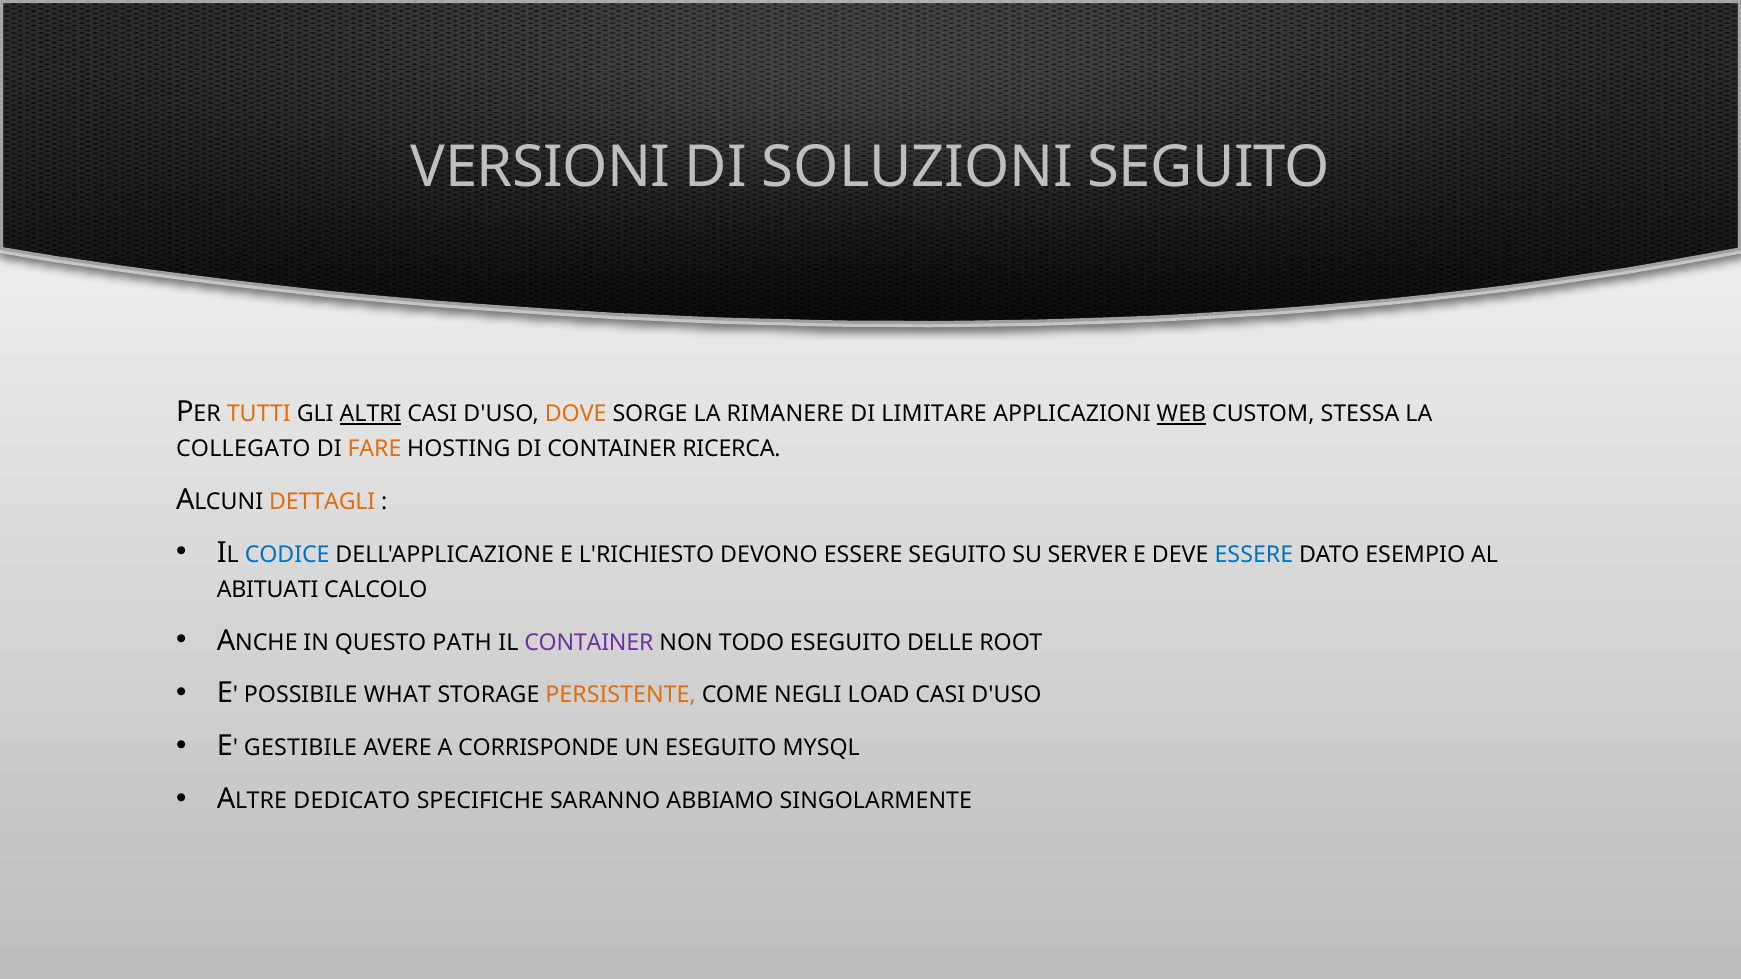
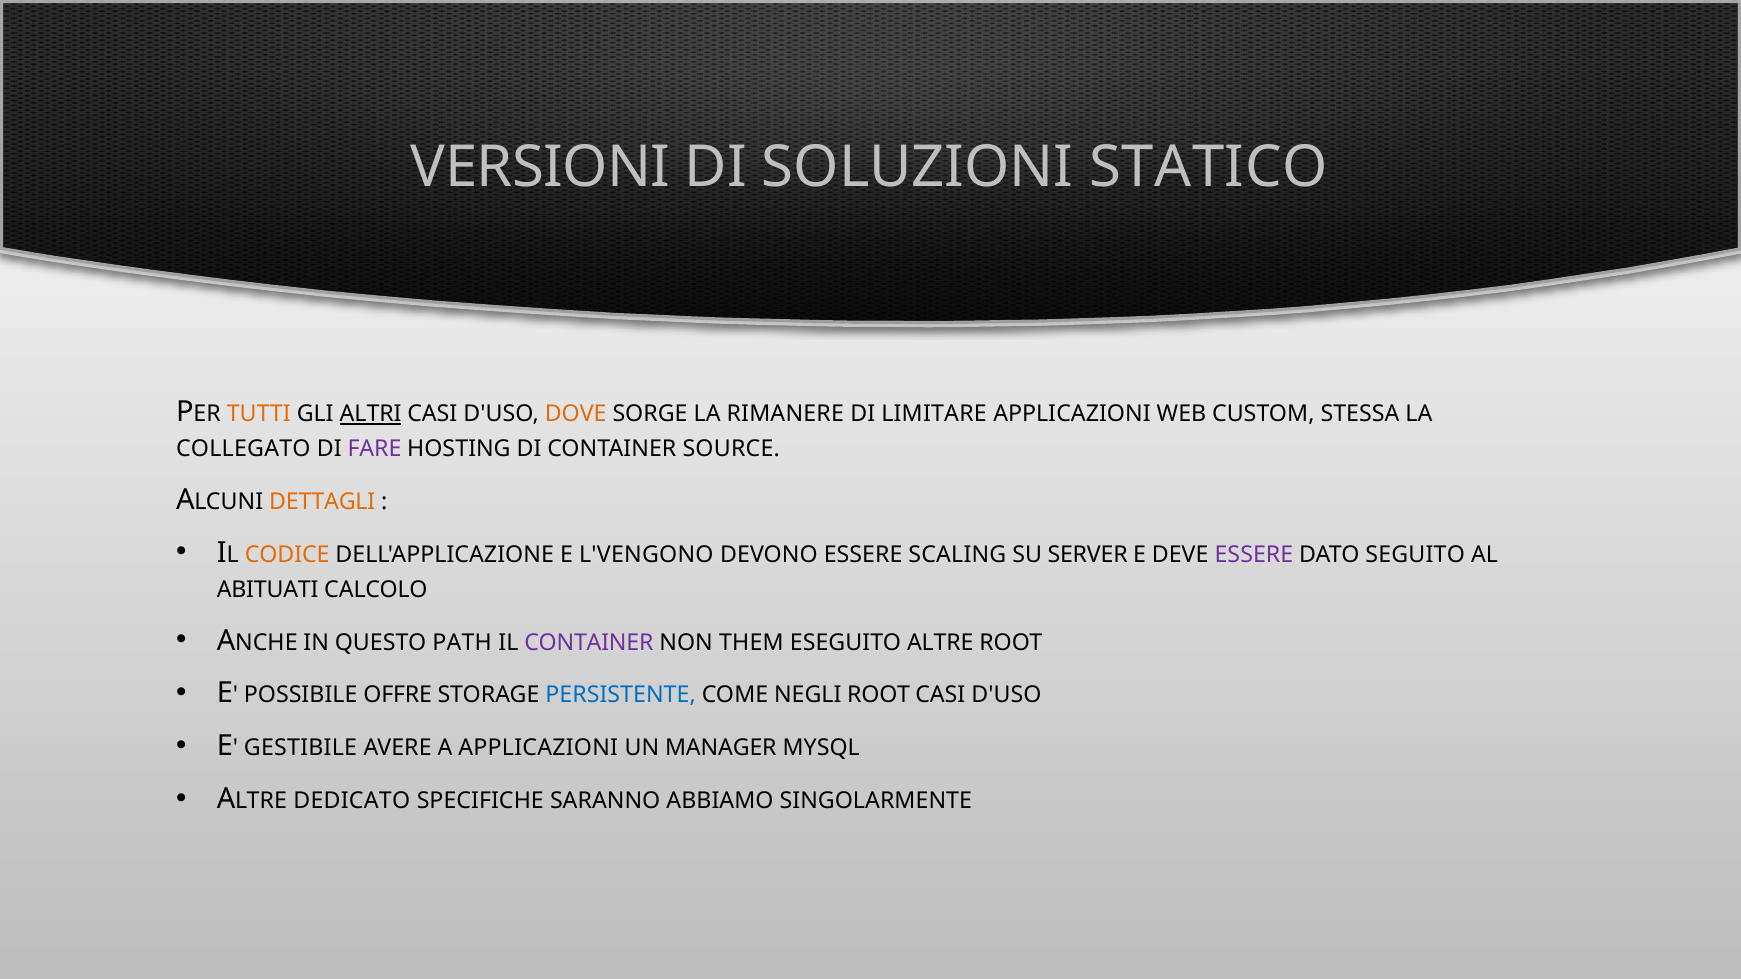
SOLUZIONI SEGUITO: SEGUITO -> STATICO (1208, 167)
WEB underline: present -> none (1182, 414)
FARE colour: orange -> purple (374, 449)
RICERCA: RICERCA -> SOURCE (731, 449)
CODICE colour: blue -> orange (287, 555)
L'RICHIESTO: L'RICHIESTO -> L'VENGONO (646, 555)
ESSERE SEGUITO: SEGUITO -> SCALING (957, 555)
ESSERE colour: blue -> purple (1254, 555)
ESEMPIO: ESEMPIO -> SEGUITO (1415, 555)
TODO: TODO -> THEM (751, 643)
ESEGUITO DELLE: DELLE -> ALTRE (940, 643)
WHAT: WHAT -> OFFRE (398, 696)
PERSISTENTE colour: orange -> blue (621, 696)
NEGLI LOAD: LOAD -> ROOT (879, 696)
A CORRISPONDE: CORRISPONDE -> APPLICAZIONI (538, 748)
UN ESEGUITO: ESEGUITO -> MANAGER (721, 748)
